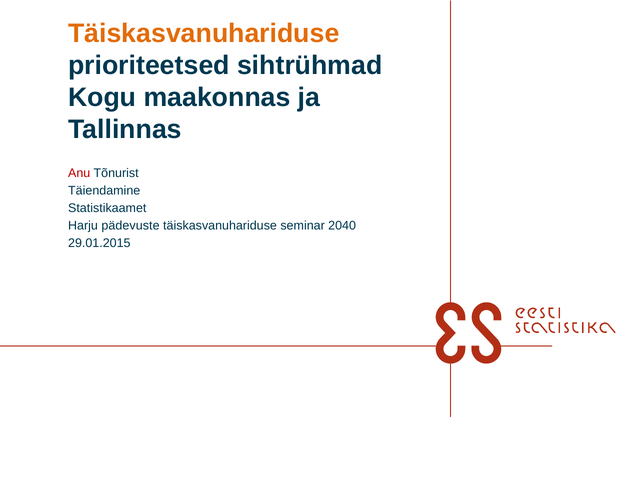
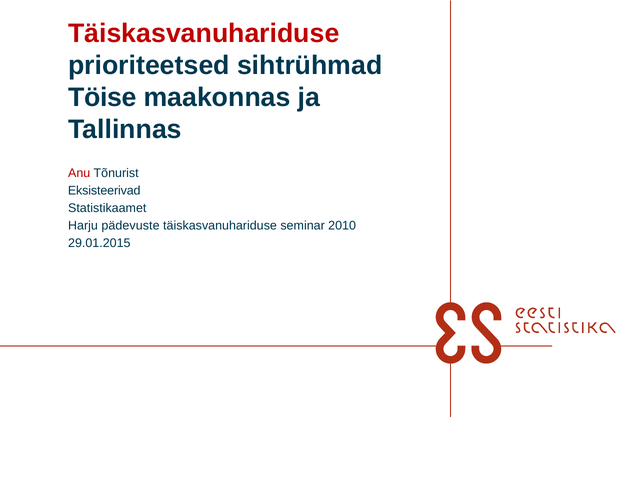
Täiskasvanuhariduse colour: orange -> red (204, 33)
Kogu: Kogu -> Töise (102, 98)
Täiendamine: Täiendamine -> Eksisteerivad (104, 190)
2040: 2040 -> 2010 (342, 225)
